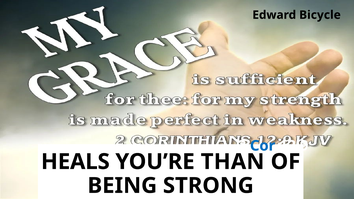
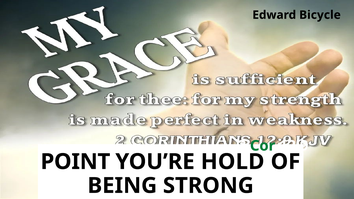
Cor colour: blue -> green (263, 146)
HEALS: HEALS -> POINT (75, 162)
THAN: THAN -> HOLD (233, 162)
